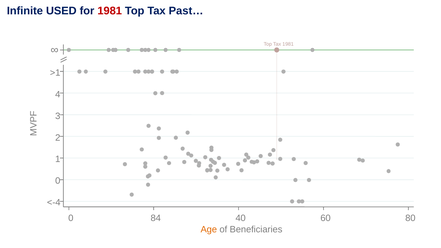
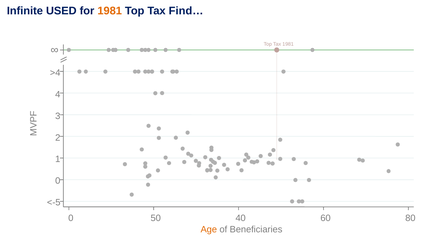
1981 colour: red -> orange (110, 11)
Past…: Past… -> Find… (186, 11)
>1: >1 -> >4 (55, 73)
<-4: <-4 -> <-5 (54, 203)
84: 84 -> 50 (156, 218)
